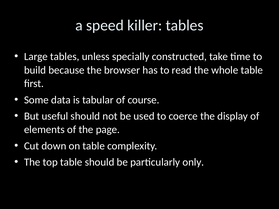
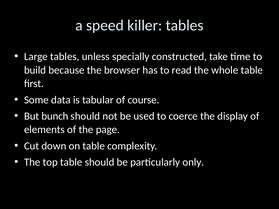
useful: useful -> bunch (55, 116)
